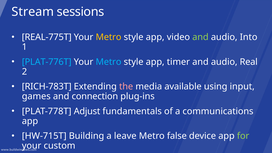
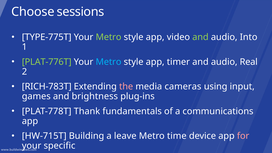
Stream: Stream -> Choose (33, 12)
REAL-775T: REAL-775T -> TYPE-775T (47, 37)
Metro colour: yellow -> light green (109, 37)
PLAT-776T colour: light blue -> light green (47, 62)
available: available -> cameras (183, 87)
connection: connection -> brightness (95, 96)
Adjust: Adjust -> Thank (87, 111)
false: false -> time (177, 136)
for colour: light green -> pink (243, 136)
custom: custom -> specific (60, 146)
